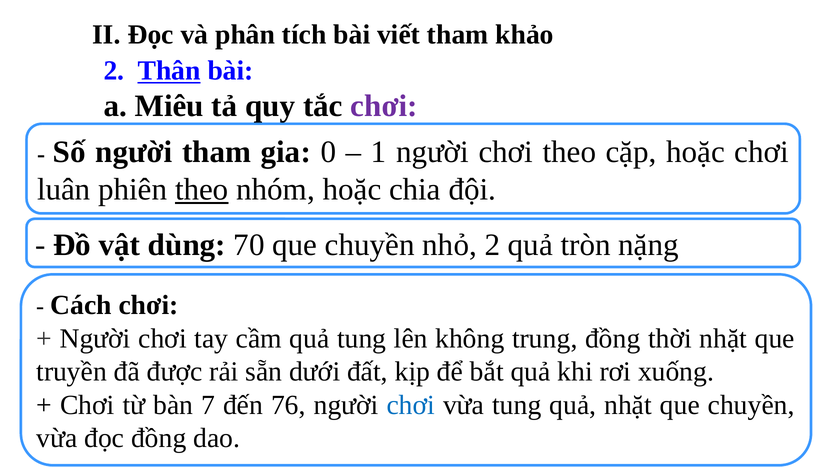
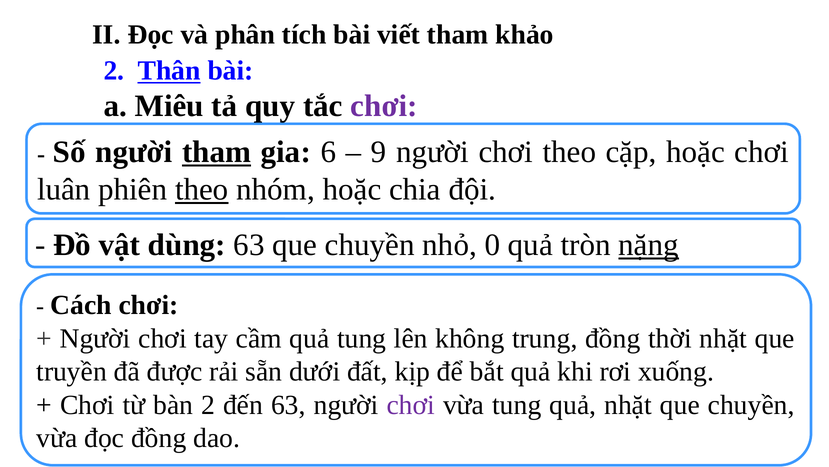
tham underline: none -> present (217, 152)
0: 0 -> 6 (328, 152)
1: 1 -> 9 (379, 152)
dùng 70: 70 -> 63 (249, 245)
nhỏ 2: 2 -> 0 (492, 245)
nặng underline: none -> present (649, 245)
bàn 7: 7 -> 2 (208, 404)
đến 76: 76 -> 63 (288, 404)
chơi colour: blue -> purple (411, 404)
